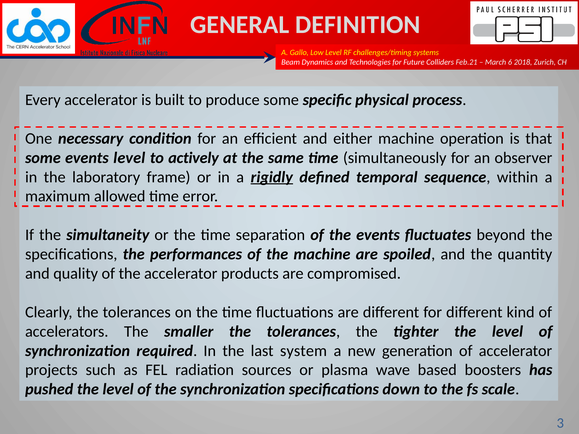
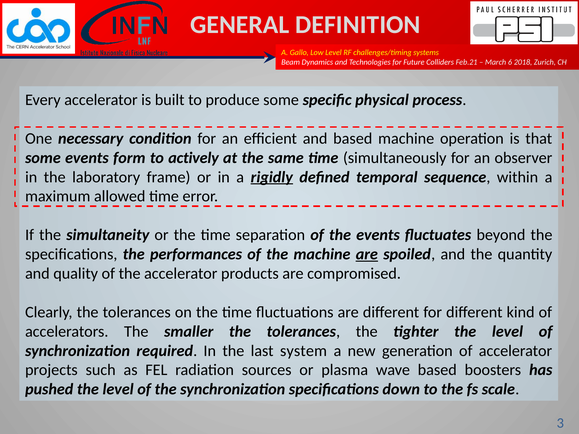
and either: either -> based (353, 139)
events level: level -> form (129, 158)
are underline: none -> present (367, 254)
